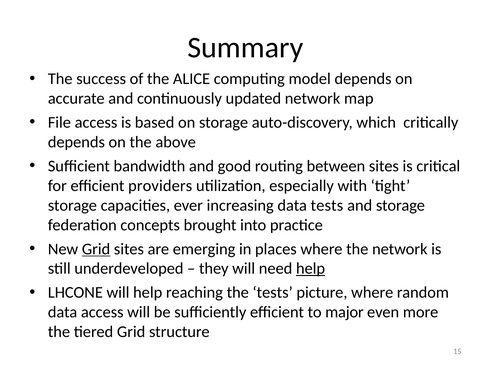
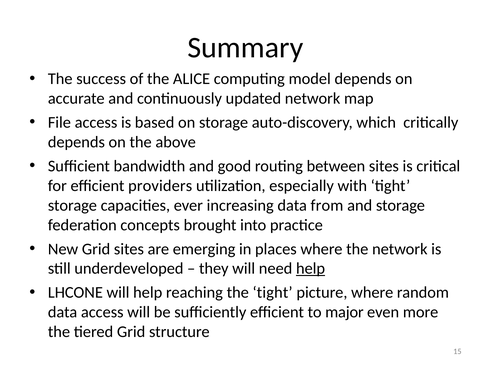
data tests: tests -> from (327, 205)
Grid underline: present -> none (96, 249)
the tests: tests -> tight (273, 293)
